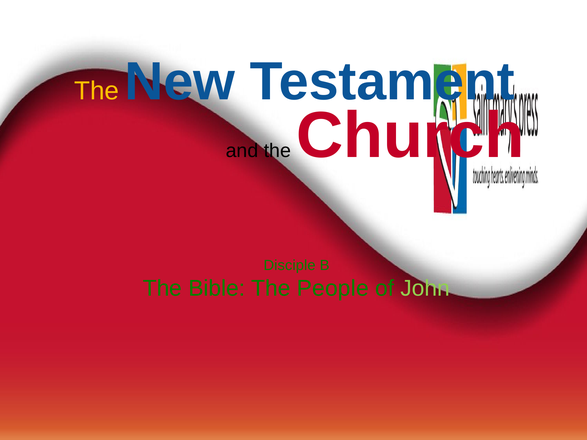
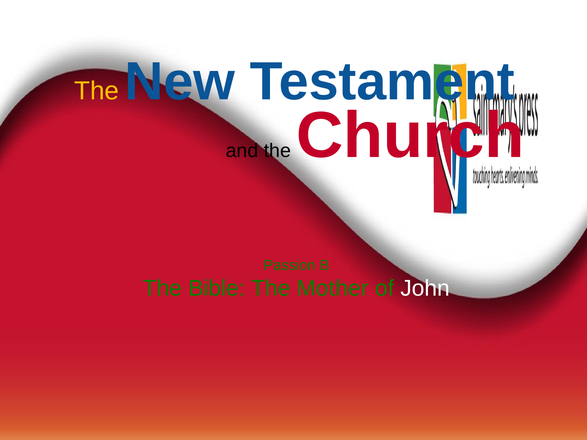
Disciple: Disciple -> Passion (290, 265)
People: People -> Mother (333, 288)
John colour: light green -> white (425, 288)
